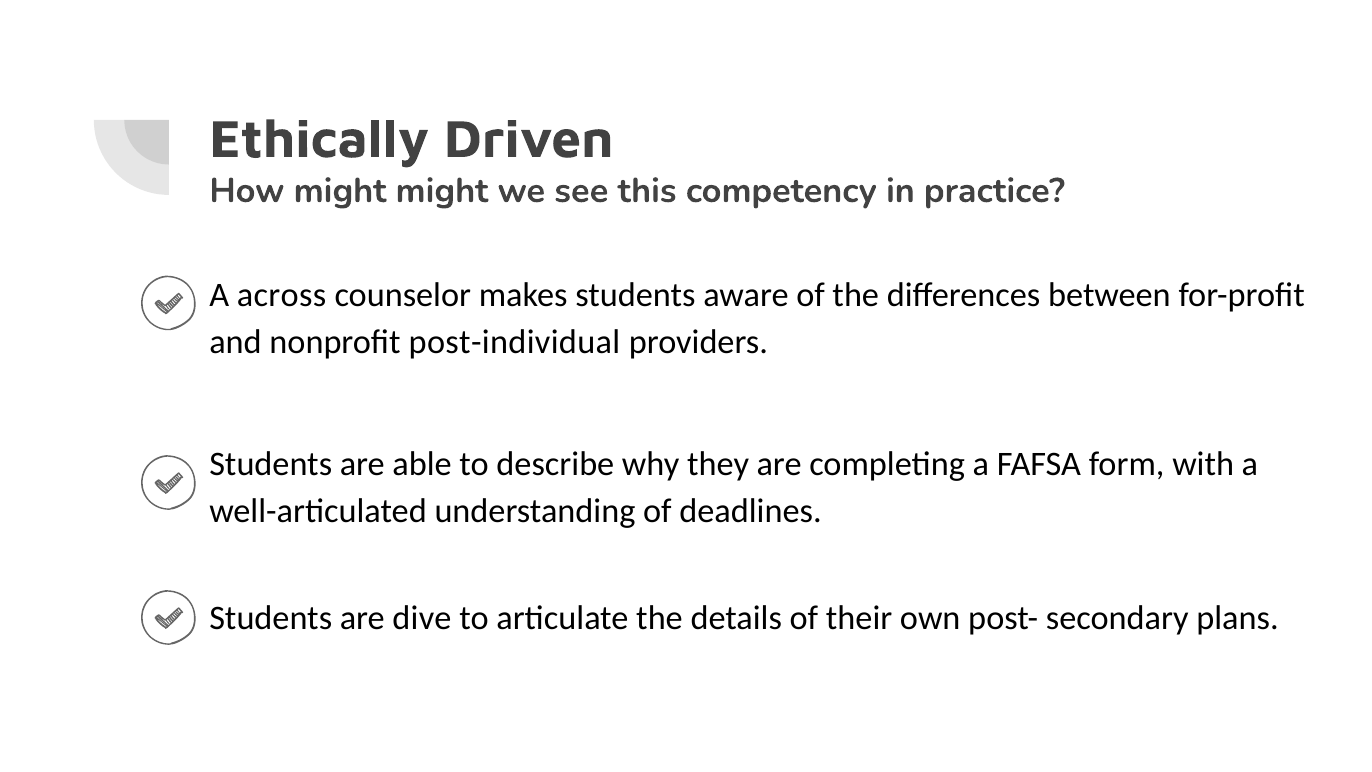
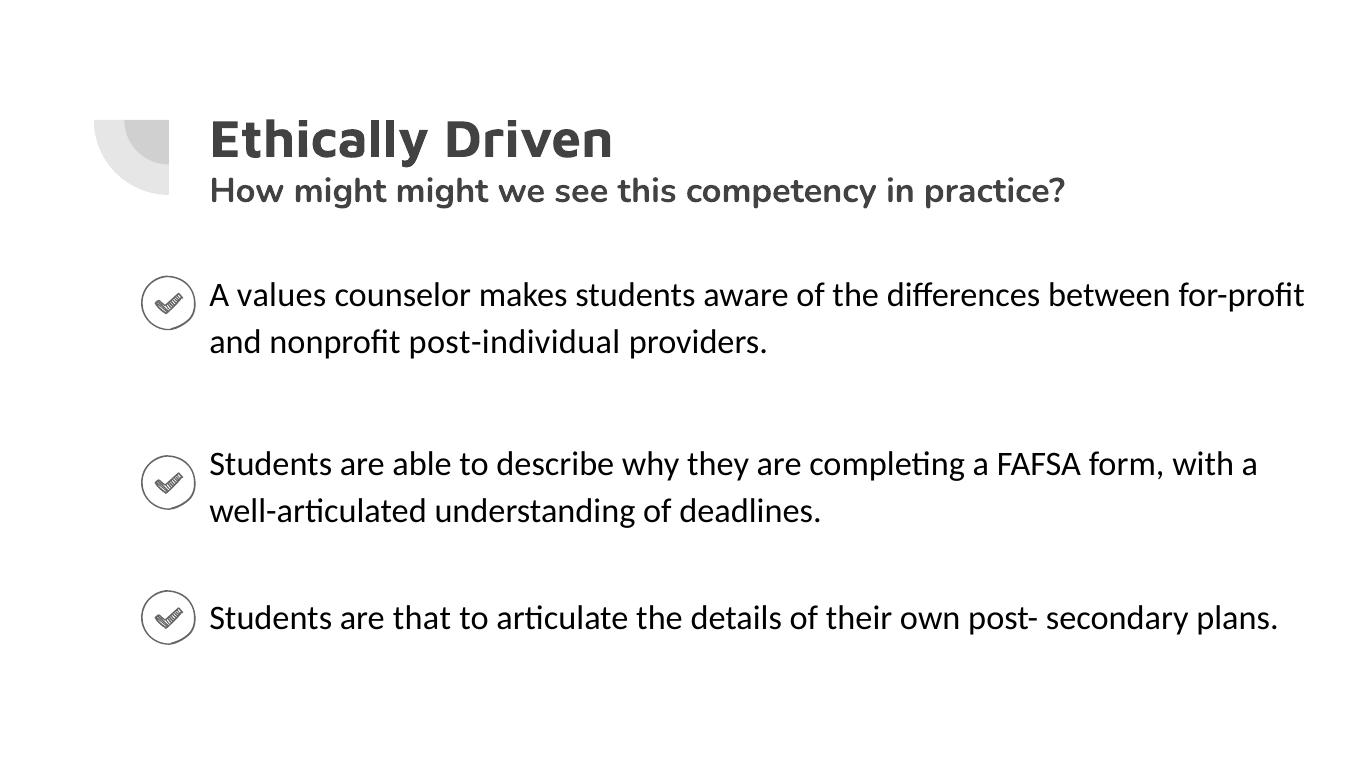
across: across -> values (282, 295)
dive: dive -> that (422, 618)
